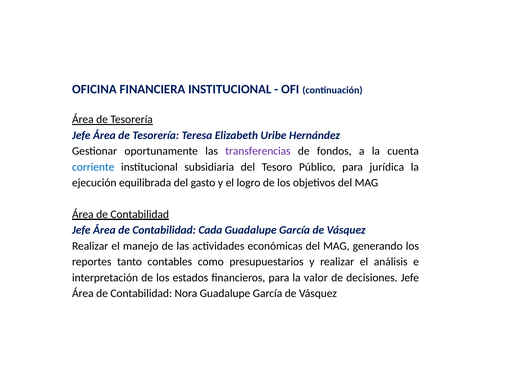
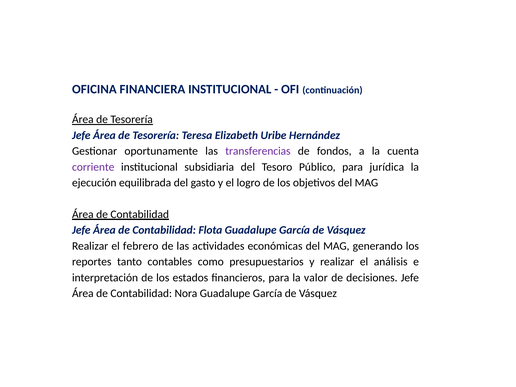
corriente colour: blue -> purple (93, 167)
Cada: Cada -> Flota (210, 230)
manejo: manejo -> febrero (141, 246)
